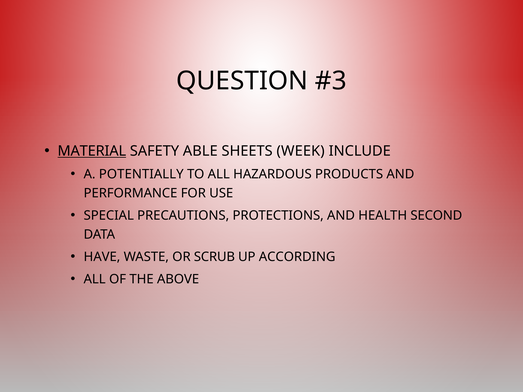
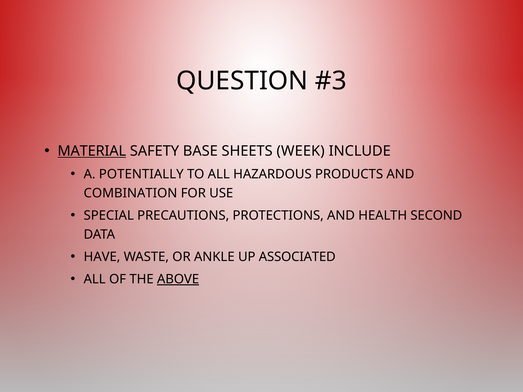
ABLE: ABLE -> BASE (200, 151)
PERFORMANCE: PERFORMANCE -> COMBINATION (130, 193)
SCRUB: SCRUB -> ANKLE (214, 257)
ACCORDING: ACCORDING -> ASSOCIATED (297, 257)
ABOVE underline: none -> present (178, 279)
